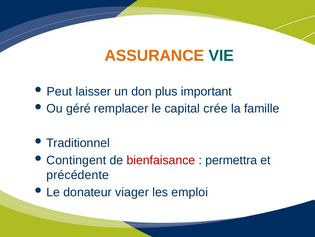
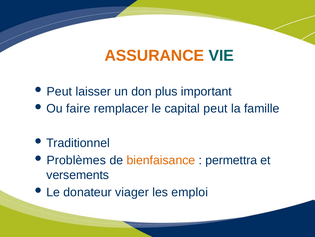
géré: géré -> faire (78, 108)
capital crée: crée -> peut (216, 108)
Contingent: Contingent -> Problèmes (76, 160)
bienfaisance colour: red -> orange (161, 160)
précédente: précédente -> versements (78, 175)
